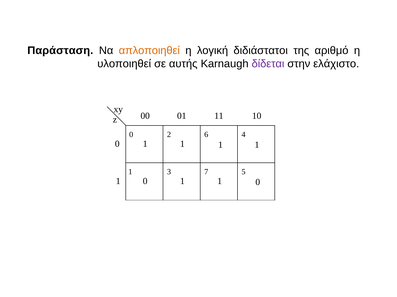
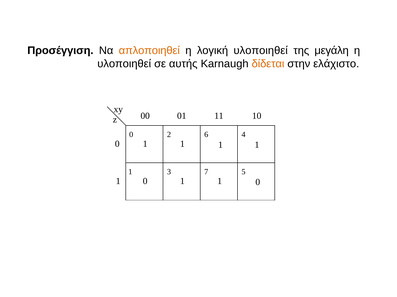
Παράσταση: Παράσταση -> Προσέγγιση (60, 51)
λογική διδιάστατοι: διδιάστατοι -> υλοποιηθεί (261, 51)
αριθμό: αριθμό -> μεγάλη (332, 51)
δίδεται colour: purple -> orange (268, 64)
